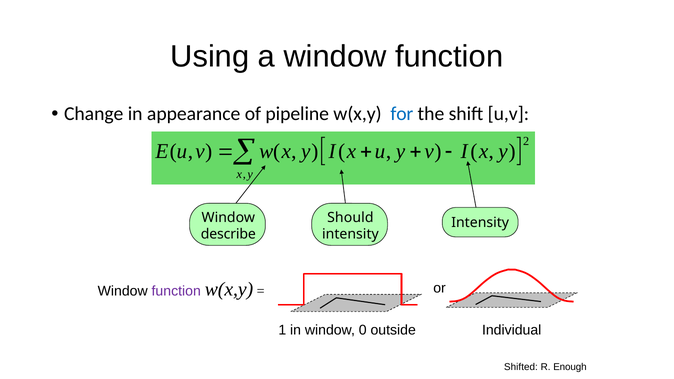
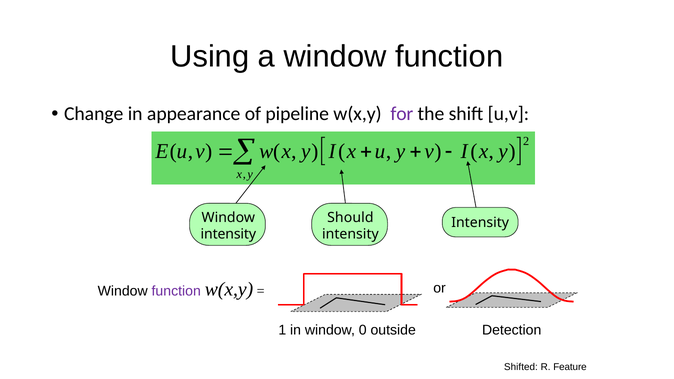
for colour: blue -> purple (402, 114)
describe: describe -> intensity (228, 234)
Individual: Individual -> Detection (512, 330)
Enough: Enough -> Feature (570, 367)
